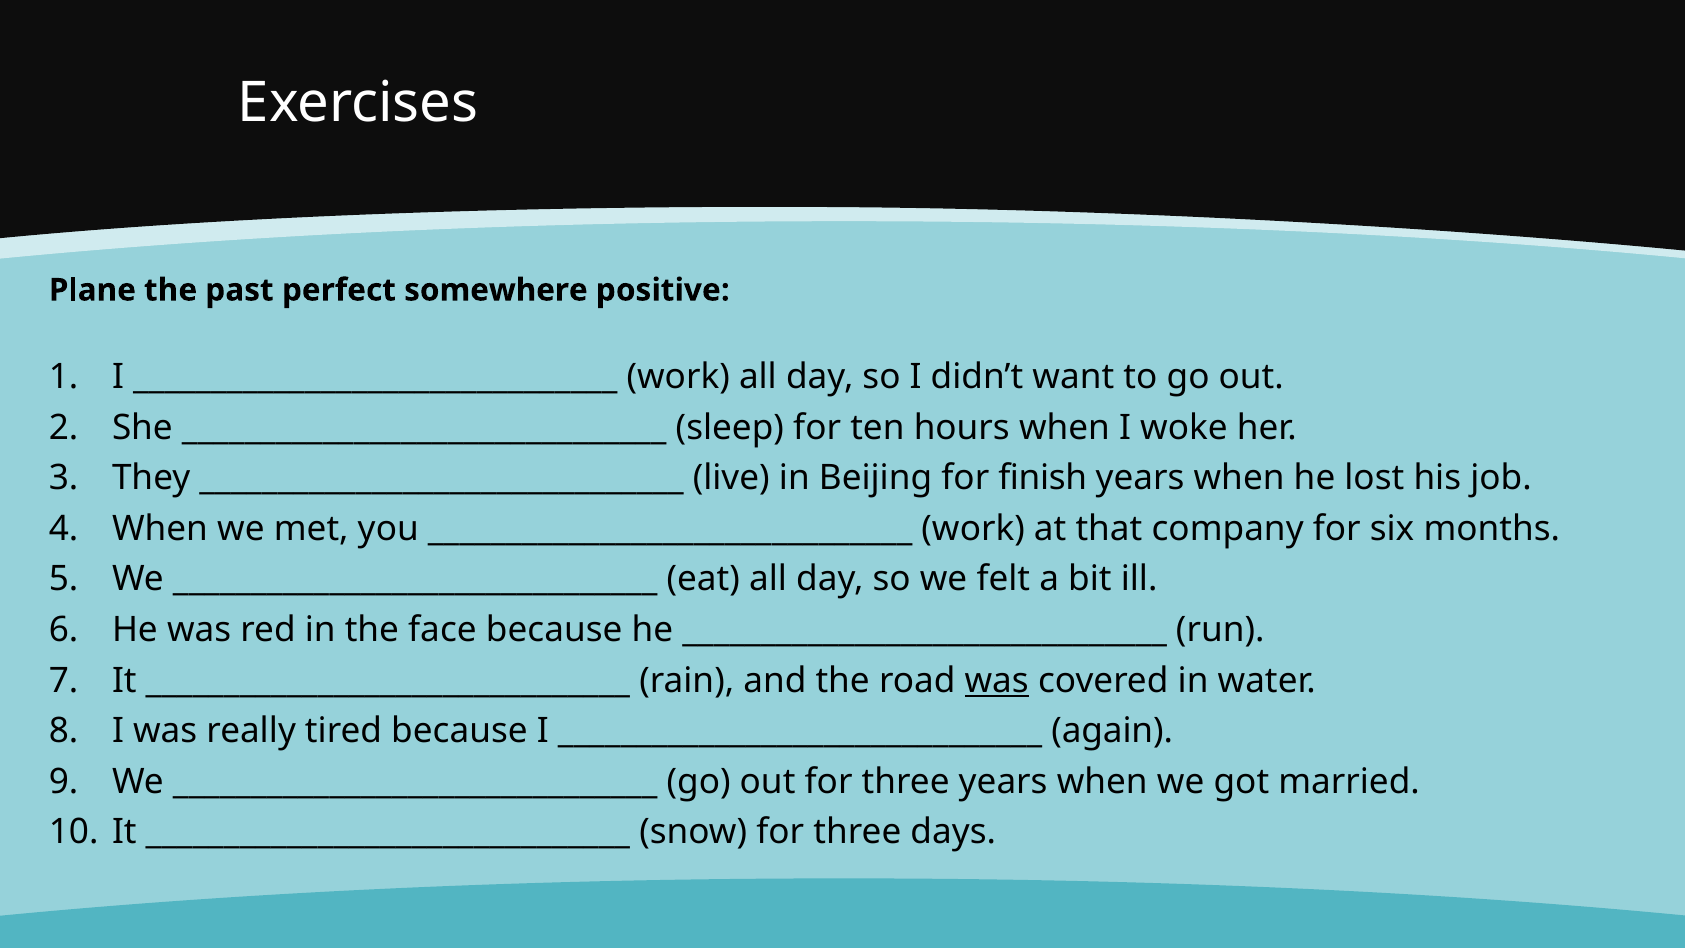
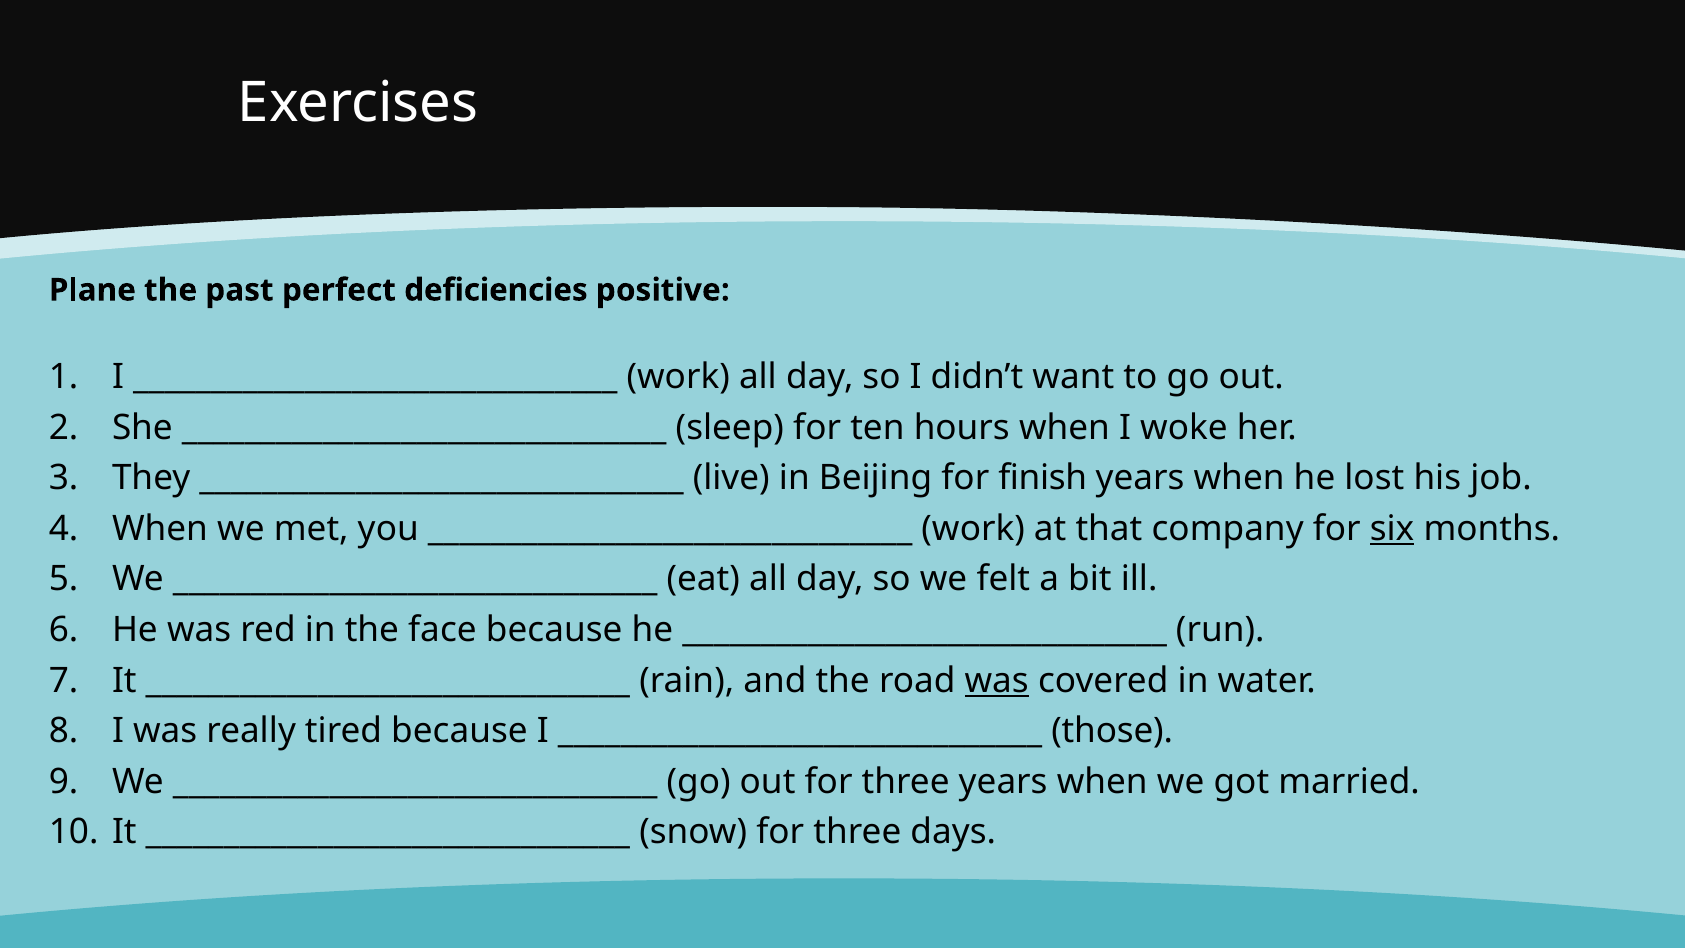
somewhere: somewhere -> deficiencies (496, 290)
six underline: none -> present (1392, 529)
again: again -> those (1112, 731)
